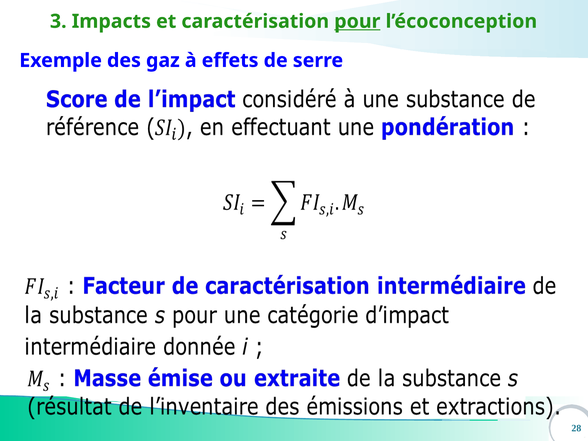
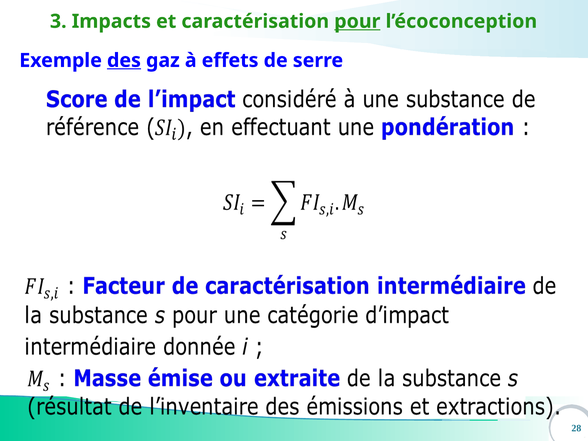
des underline: none -> present (124, 60)
